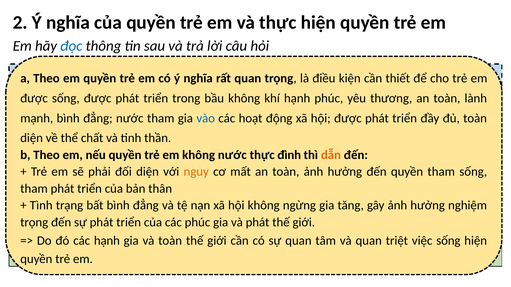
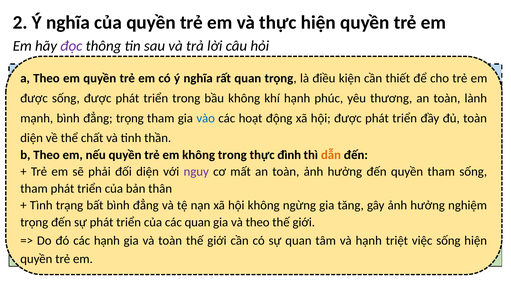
đọc colour: blue -> purple (71, 46)
nước: nước -> trọng (130, 118)
không nước: nước -> trong (232, 155)
nguy colour: orange -> purple (196, 172)
các phúc: phúc -> quan (198, 223)
và phát: phát -> theo (258, 223)
và quan: quan -> hạnh (369, 241)
